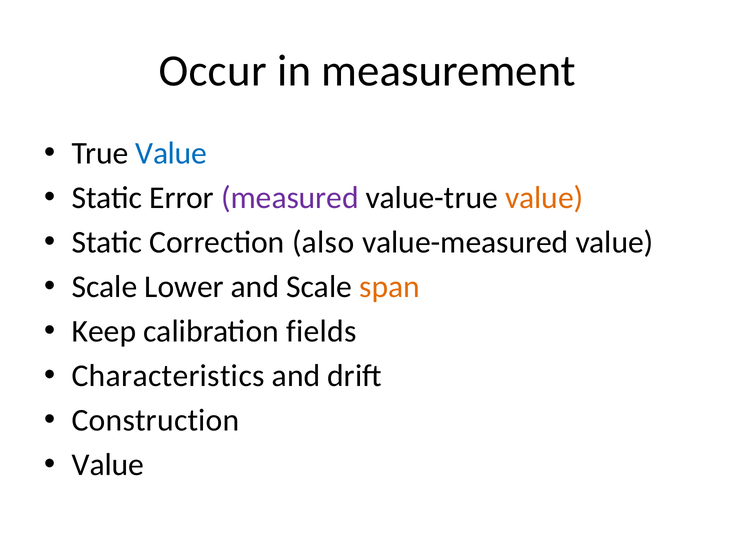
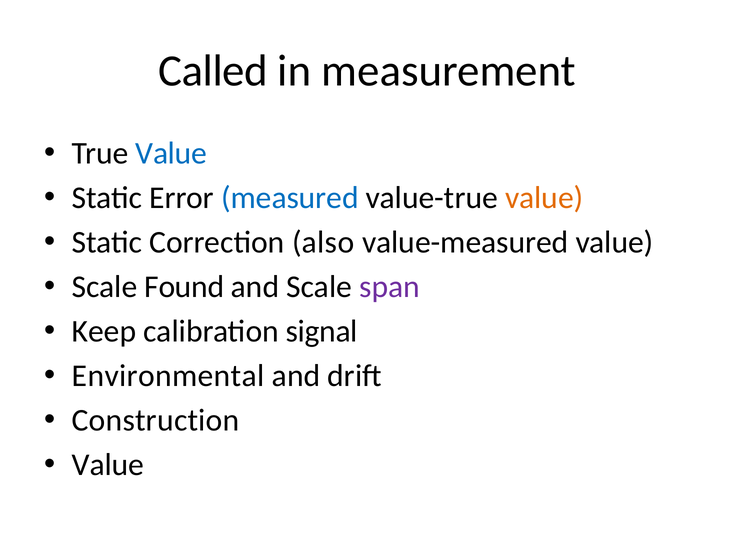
Occur: Occur -> Called (213, 71)
measured colour: purple -> blue (290, 198)
Lower: Lower -> Found (184, 287)
span colour: orange -> purple (390, 287)
fields: fields -> signal (322, 332)
Characteristics: Characteristics -> Environmental (168, 376)
